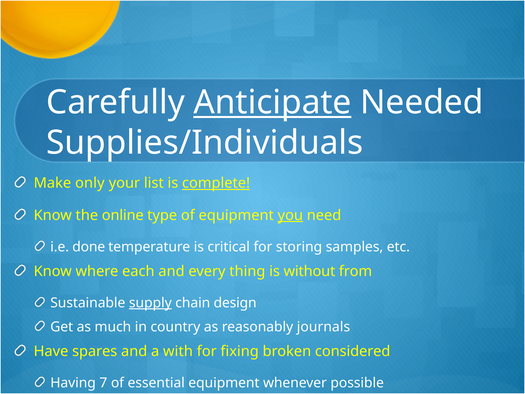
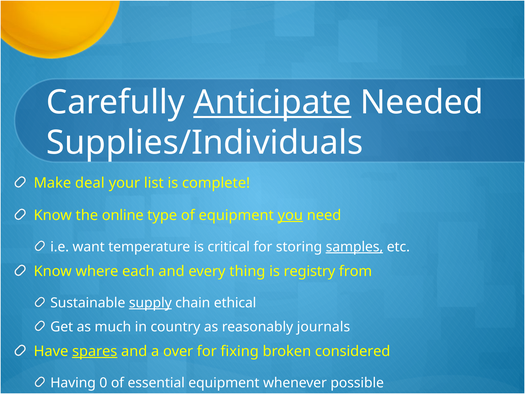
only: only -> deal (90, 183)
complete underline: present -> none (216, 183)
done: done -> want (89, 247)
samples underline: none -> present (354, 247)
without: without -> registry (310, 271)
design: design -> ethical (235, 303)
spares underline: none -> present (95, 351)
with: with -> over (178, 351)
7: 7 -> 0 (103, 383)
